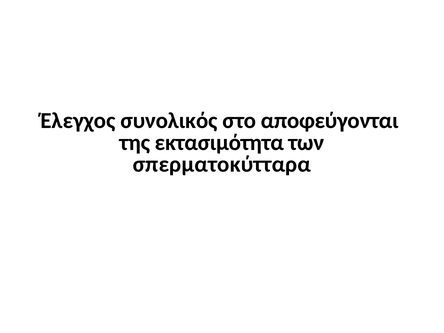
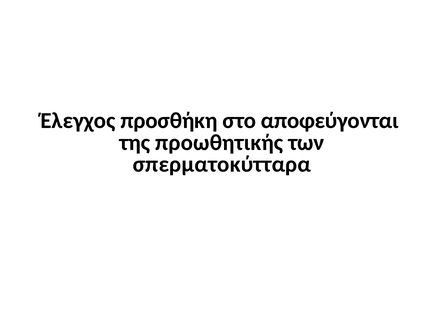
συνολικός: συνολικός -> προσθήκη (169, 121)
εκτασιμότητα: εκτασιμότητα -> προωθητικής (219, 143)
